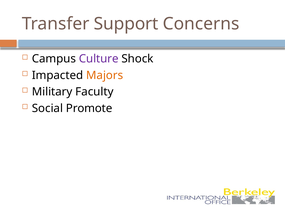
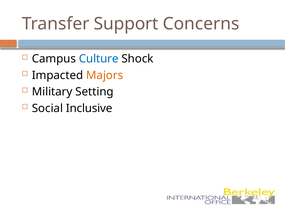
Culture colour: purple -> blue (99, 59)
Faculty: Faculty -> Setting (94, 92)
Promote: Promote -> Inclusive (89, 109)
